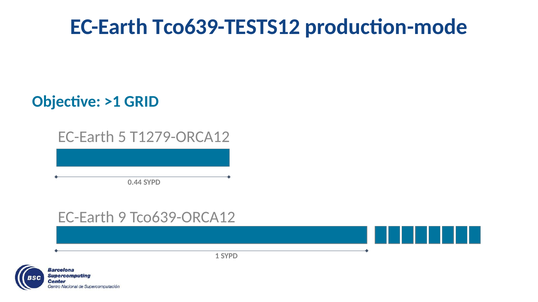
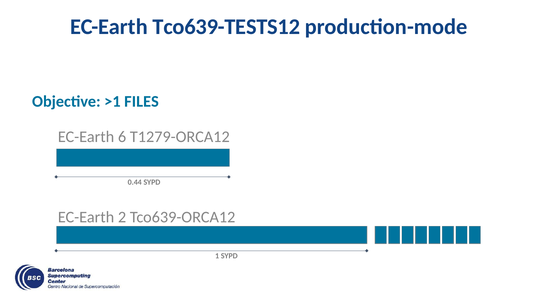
GRID: GRID -> FILES (142, 102)
5: 5 -> 6 (122, 137)
9: 9 -> 2 (122, 218)
